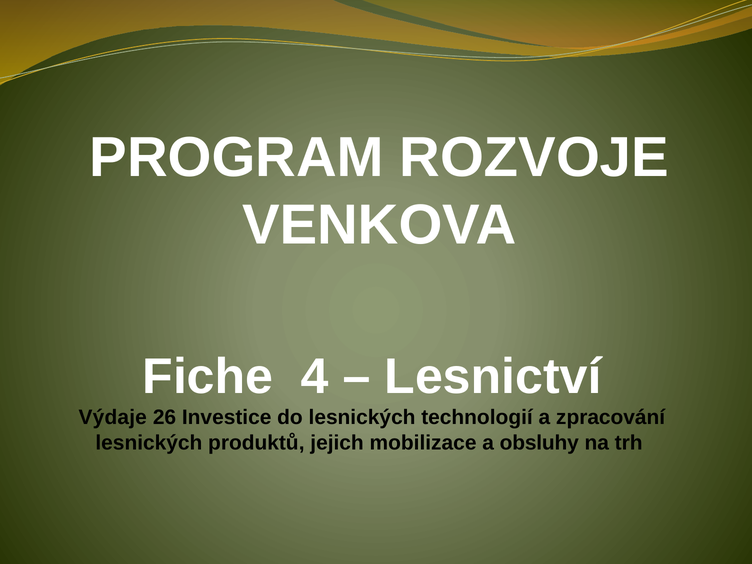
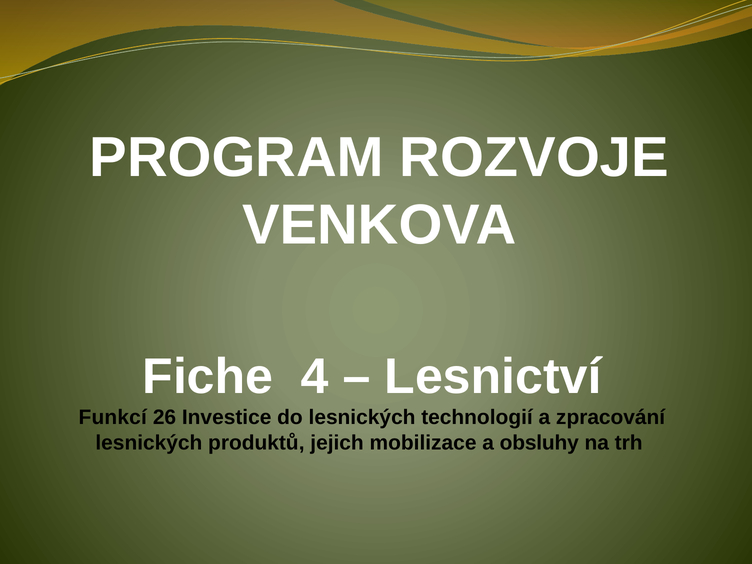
Výdaje: Výdaje -> Funkcí (113, 418)
